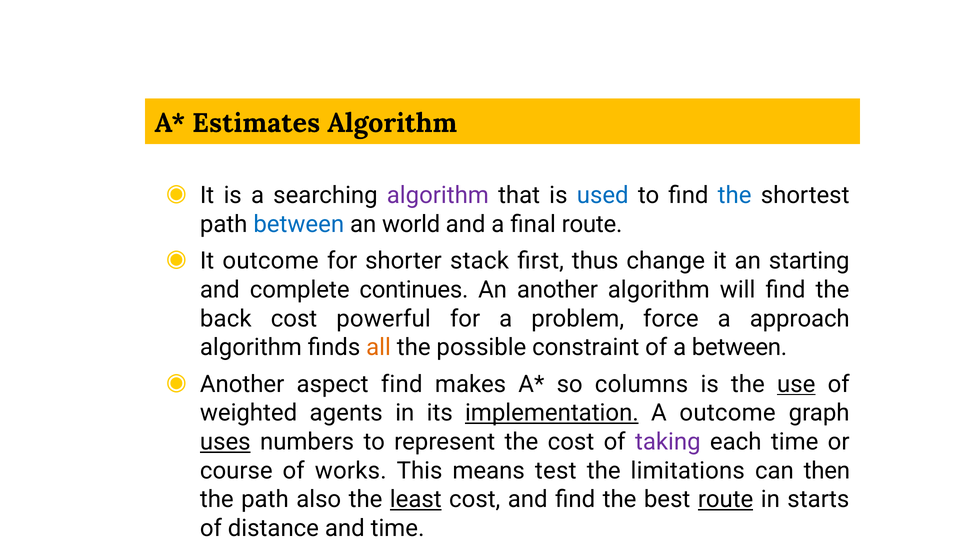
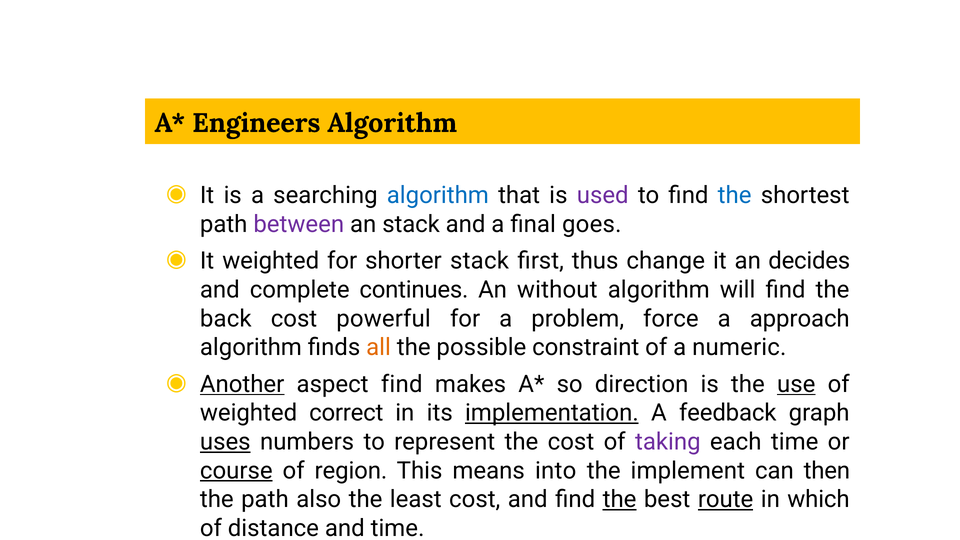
Estimates: Estimates -> Engineers (256, 123)
algorithm colour: purple -> blue (438, 195)
used colour: blue -> purple (603, 195)
between colour: blue -> purple (299, 224)
an world: world -> stack (411, 224)
final route: route -> goes (592, 224)
It outcome: outcome -> weighted (271, 261)
starting: starting -> decides (809, 261)
An another: another -> without (557, 290)
a between: between -> numeric (739, 347)
Another underline: none -> present (242, 384)
columns: columns -> direction (642, 384)
agents: agents -> correct (346, 413)
A outcome: outcome -> feedback (728, 413)
course underline: none -> present (236, 471)
works: works -> region (351, 471)
test: test -> into (556, 471)
limitations: limitations -> implement (688, 471)
least underline: present -> none (416, 499)
the underline: none -> present (620, 499)
starts: starts -> which (818, 499)
